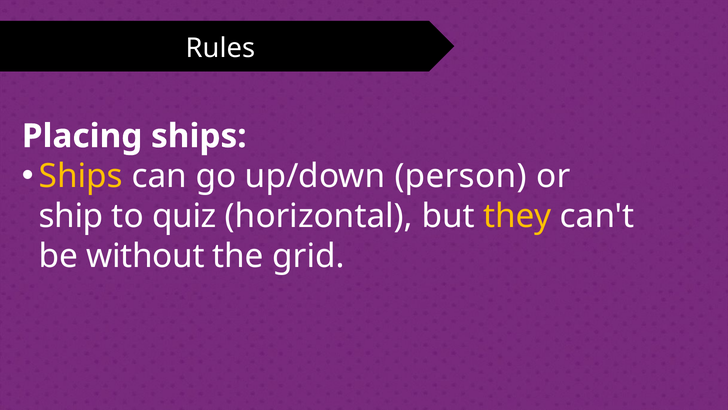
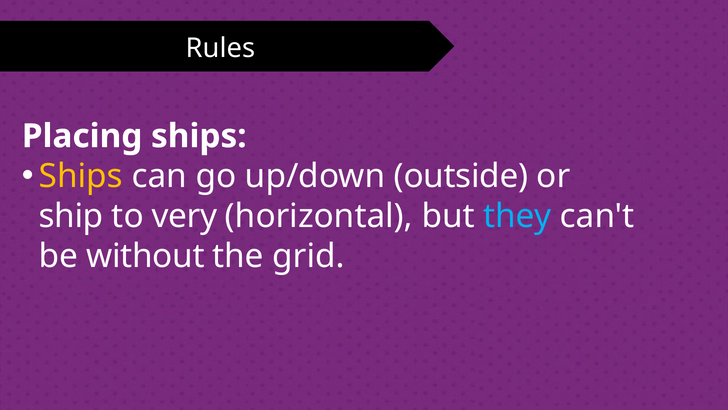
person: person -> outside (461, 176)
quiz: quiz -> very (184, 216)
they colour: yellow -> light blue (517, 216)
